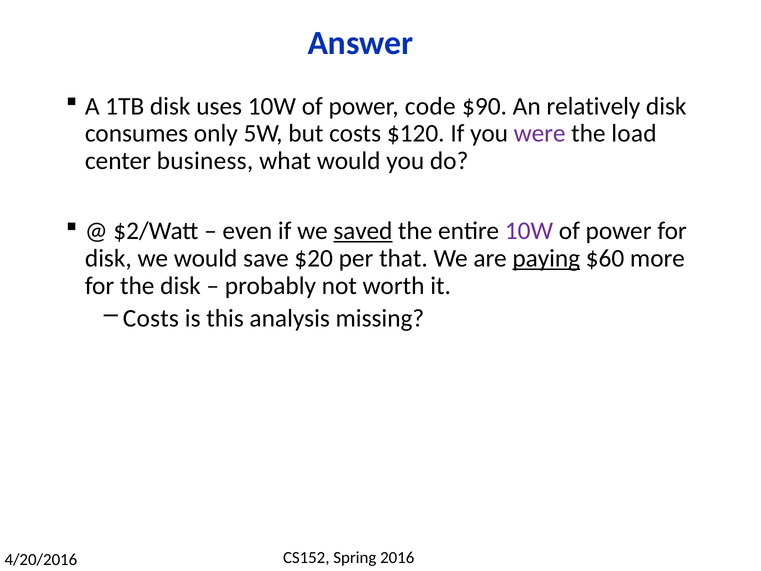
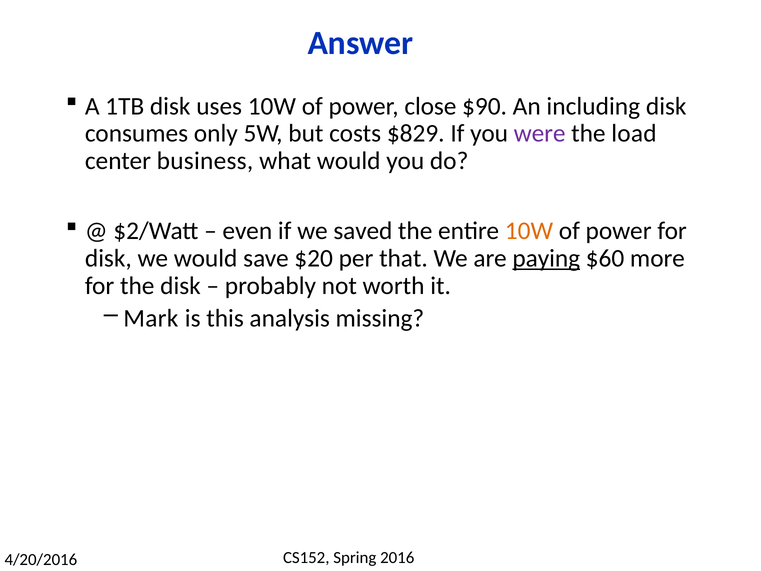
code: code -> close (430, 106)
relatively: relatively -> including (593, 106)
$120: $120 -> $829 (416, 134)
saved underline: present -> none (363, 231)
10W colour: purple -> orange (529, 231)
Costs: Costs -> Mark (151, 318)
